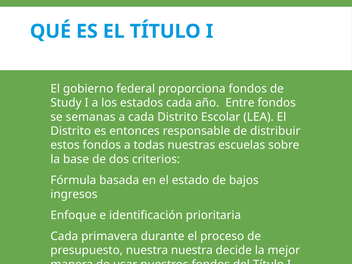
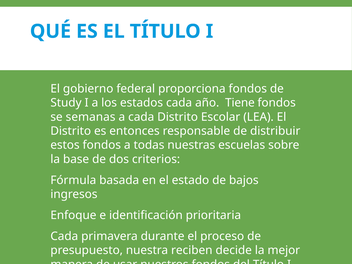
Entre: Entre -> Tiene (240, 103)
nuestra nuestra: nuestra -> reciben (192, 250)
